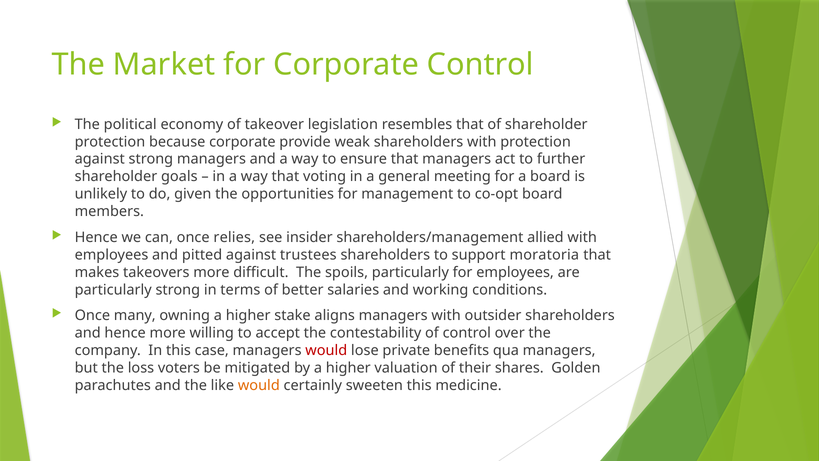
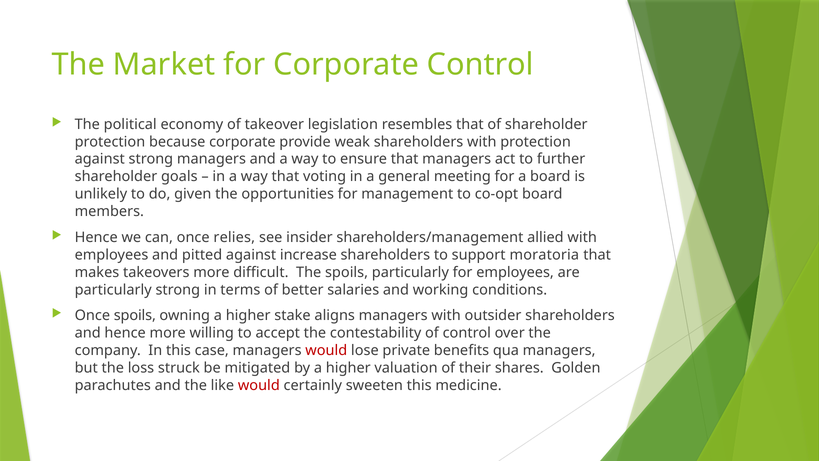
trustees: trustees -> increase (308, 255)
Once many: many -> spoils (135, 315)
voters: voters -> struck (179, 368)
would colour: orange -> red (259, 385)
